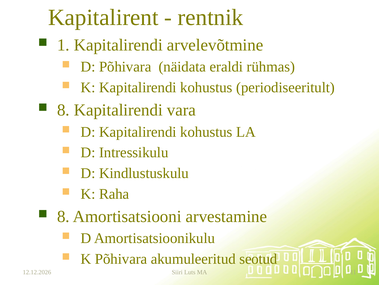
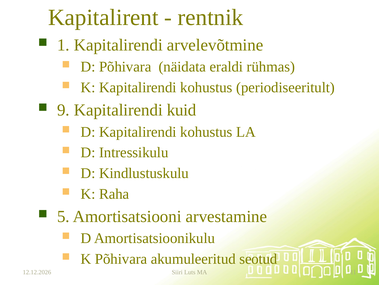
8: 8 -> 9 (63, 110)
vara: vara -> kuid (182, 110)
8: 8 -> 5 (63, 216)
